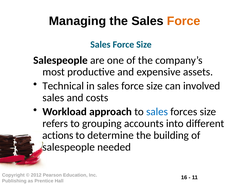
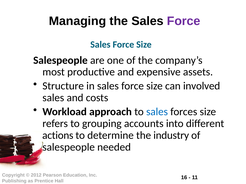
Force colour: orange -> purple (184, 21)
Technical: Technical -> Structure (63, 86)
building: building -> industry (171, 136)
